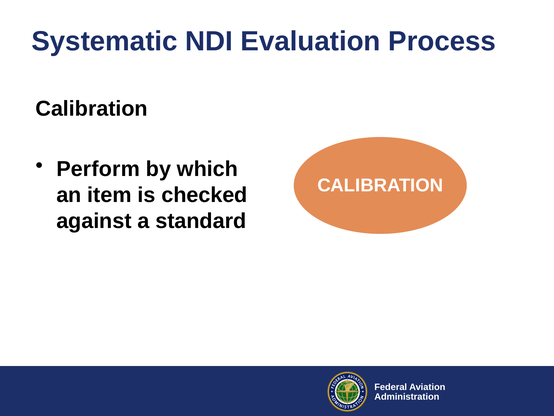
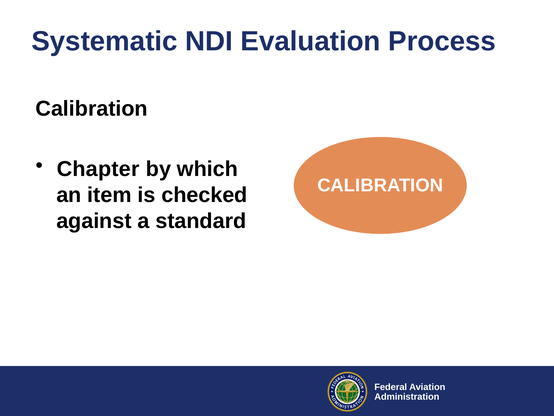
Perform: Perform -> Chapter (98, 169)
